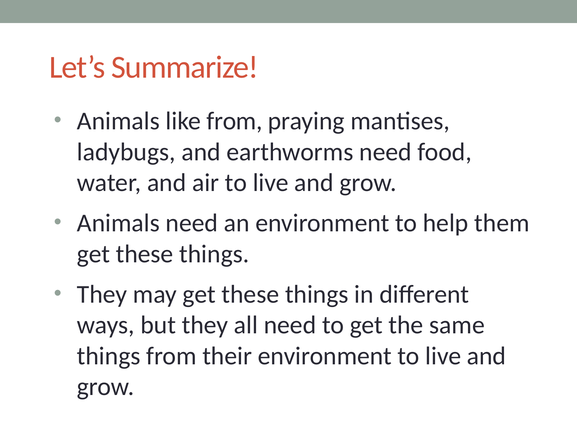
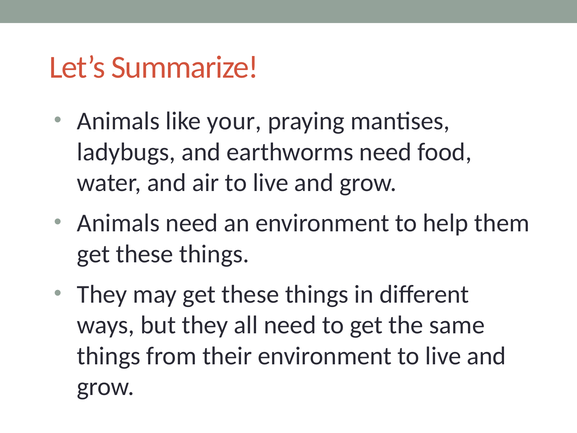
like from: from -> your (234, 121)
